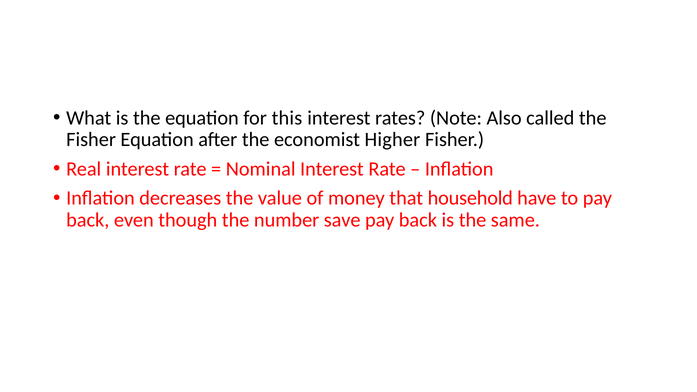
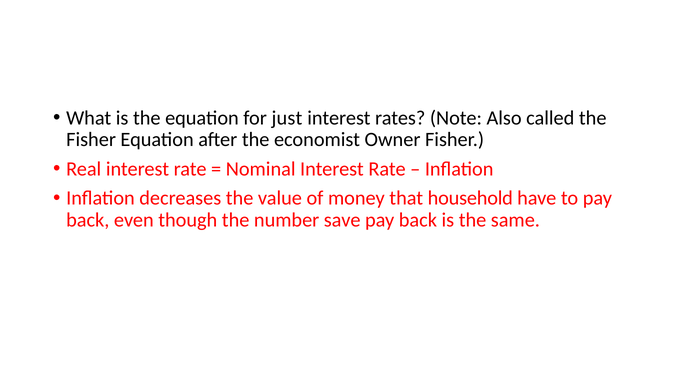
this: this -> just (287, 118)
Higher: Higher -> Owner (392, 140)
